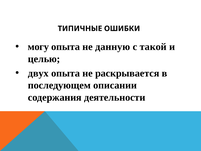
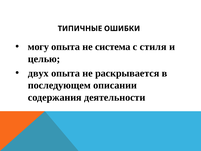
данную: данную -> система (113, 47)
такой: такой -> стиля (153, 47)
